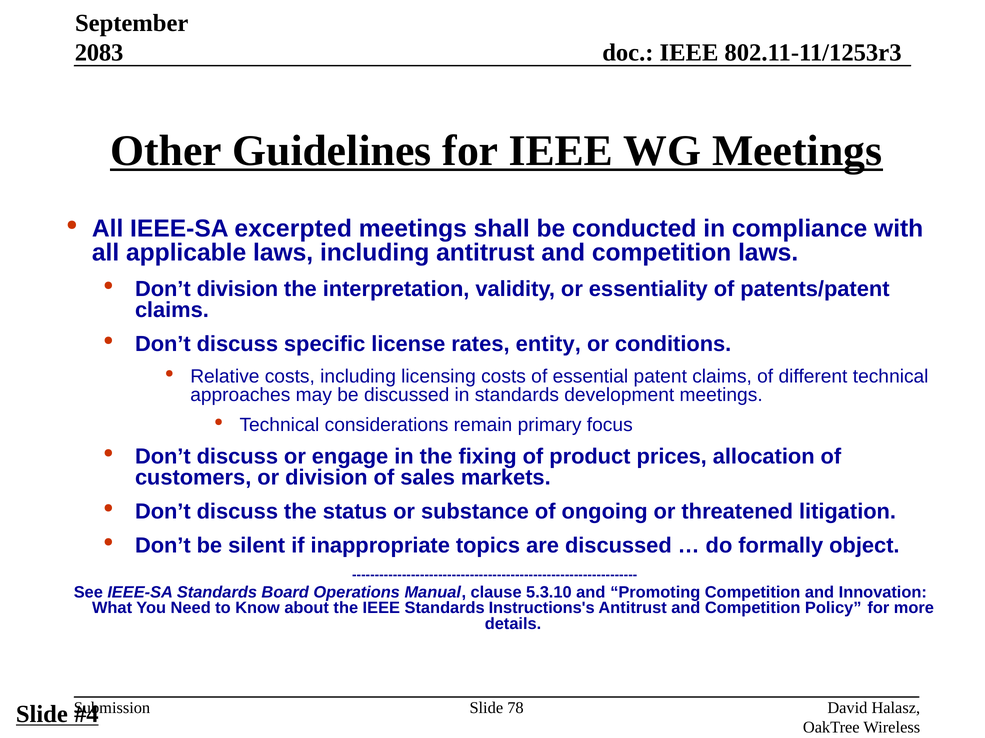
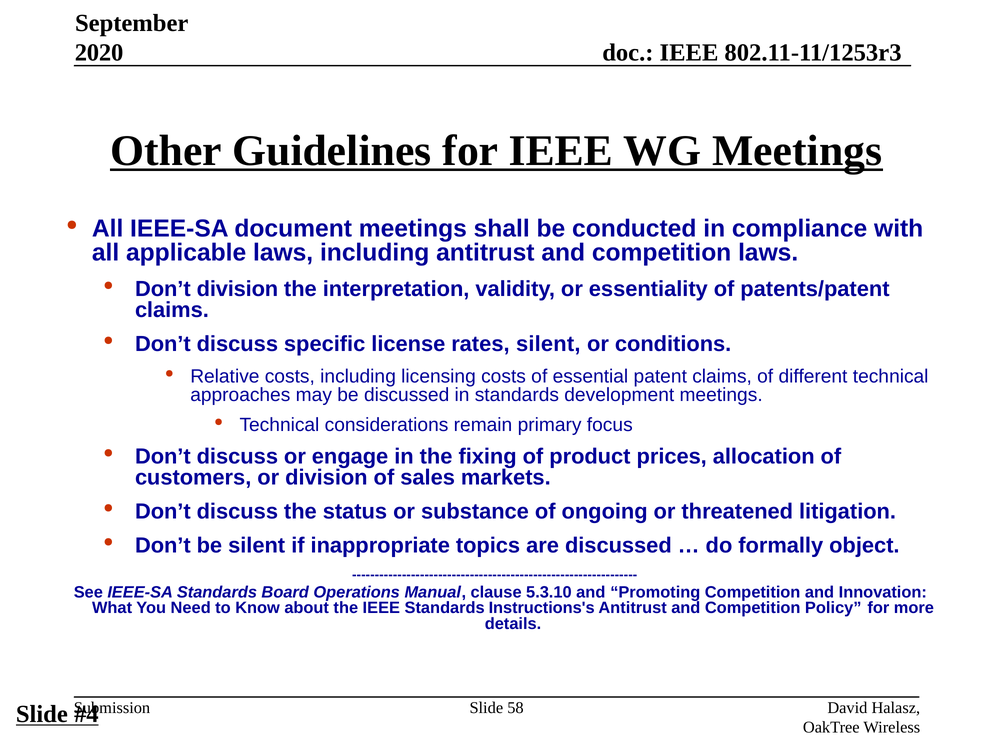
2083: 2083 -> 2020 (99, 53)
excerpted: excerpted -> document (293, 229)
rates entity: entity -> silent (548, 345)
78: 78 -> 58 (515, 709)
